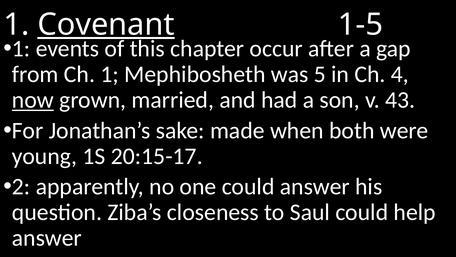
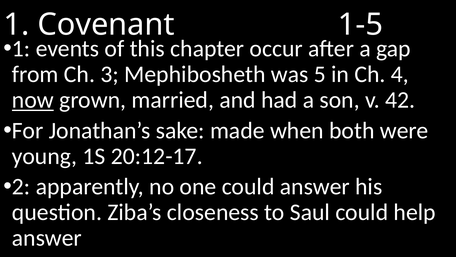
Covenant underline: present -> none (106, 25)
Ch 1: 1 -> 3 (110, 74)
43: 43 -> 42 (400, 100)
20:15-17: 20:15-17 -> 20:12-17 (157, 156)
